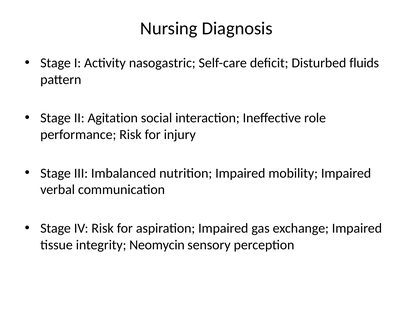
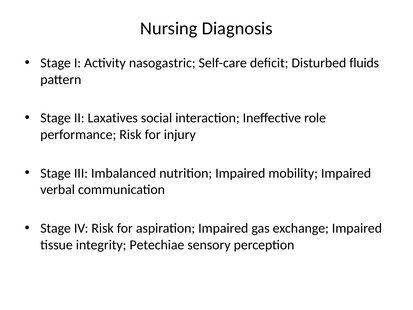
Agitation: Agitation -> Laxatives (113, 118)
Neomycin: Neomycin -> Petechiae (157, 245)
